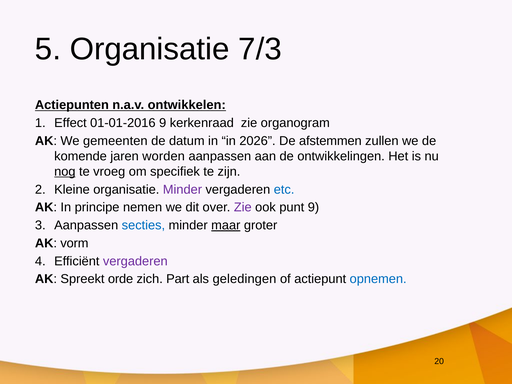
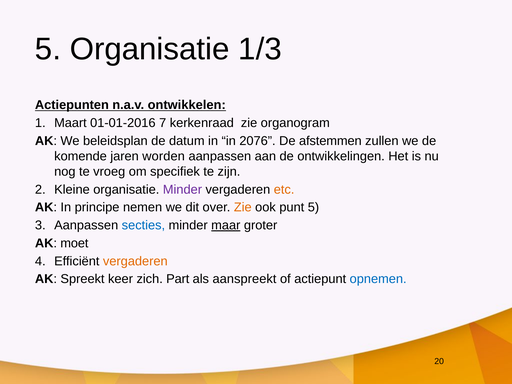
7/3: 7/3 -> 1/3 (260, 49)
Effect: Effect -> Maart (70, 123)
01-01-2016 9: 9 -> 7 (163, 123)
gemeenten: gemeenten -> beleidsplan (115, 141)
2026: 2026 -> 2076 (257, 141)
nog underline: present -> none (65, 172)
etc colour: blue -> orange (284, 189)
Zie colour: purple -> orange (243, 207)
punt 9: 9 -> 5 (313, 207)
vorm: vorm -> moet (74, 243)
vergaderen colour: purple -> orange (135, 261)
orde: orde -> keer (121, 279)
geledingen: geledingen -> aanspreekt (245, 279)
